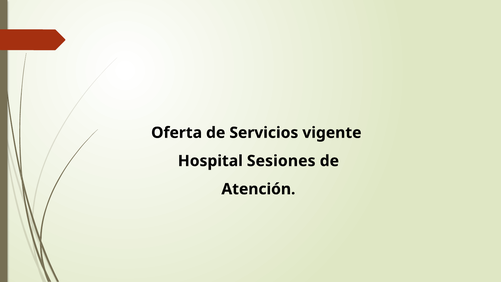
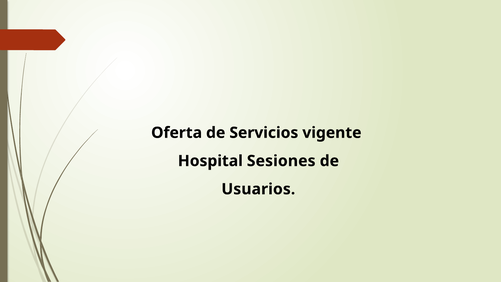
Atención: Atención -> Usuarios (258, 189)
